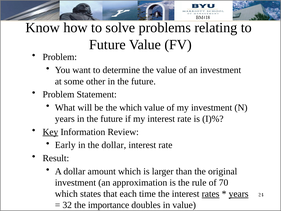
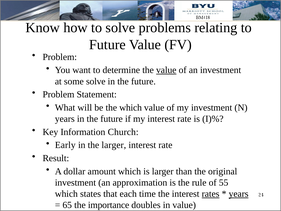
value underline: none -> present (166, 70)
some other: other -> solve (96, 81)
Key underline: present -> none (50, 132)
Review: Review -> Church (123, 132)
the dollar: dollar -> larger (114, 145)
70: 70 -> 55 (224, 182)
32: 32 -> 65 (67, 205)
